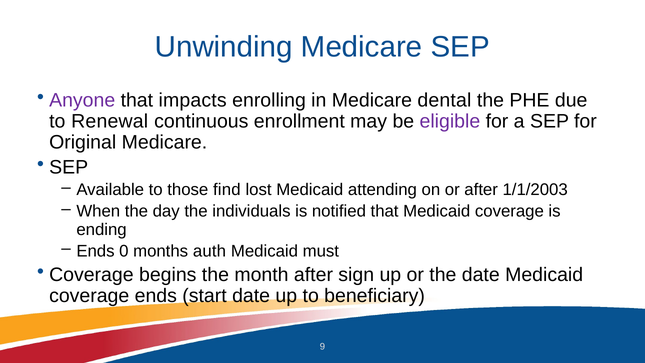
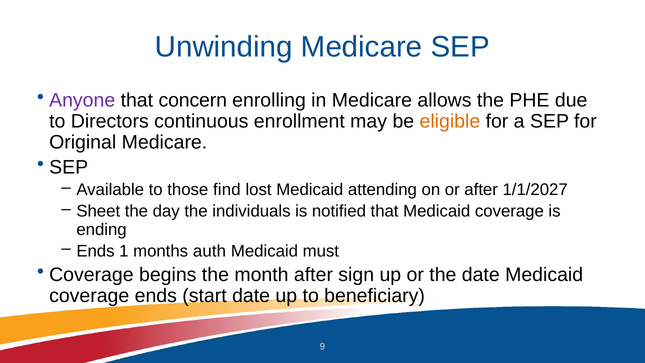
impacts: impacts -> concern (193, 100)
dental: dental -> allows (444, 100)
Renewal: Renewal -> Directors (110, 121)
eligible colour: purple -> orange (450, 121)
1/1/2003: 1/1/2003 -> 1/1/2027 (535, 190)
When: When -> Sheet (98, 211)
0: 0 -> 1 (124, 251)
